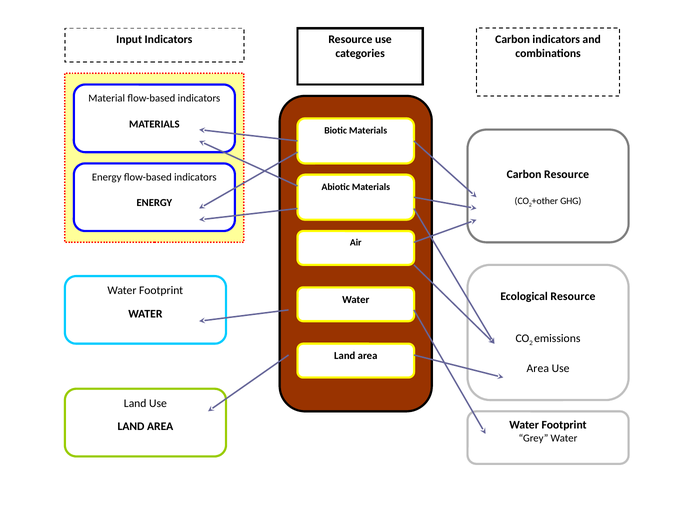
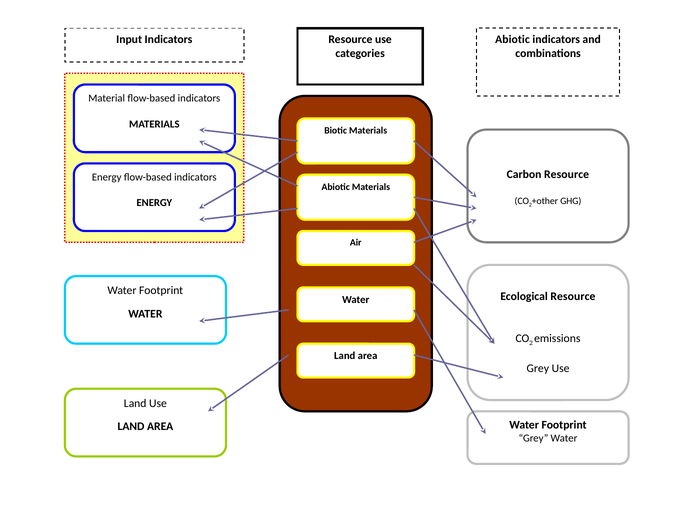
Carbon: Carbon -> Abiotic (513, 39)
Area: Area -> Grey (538, 369)
